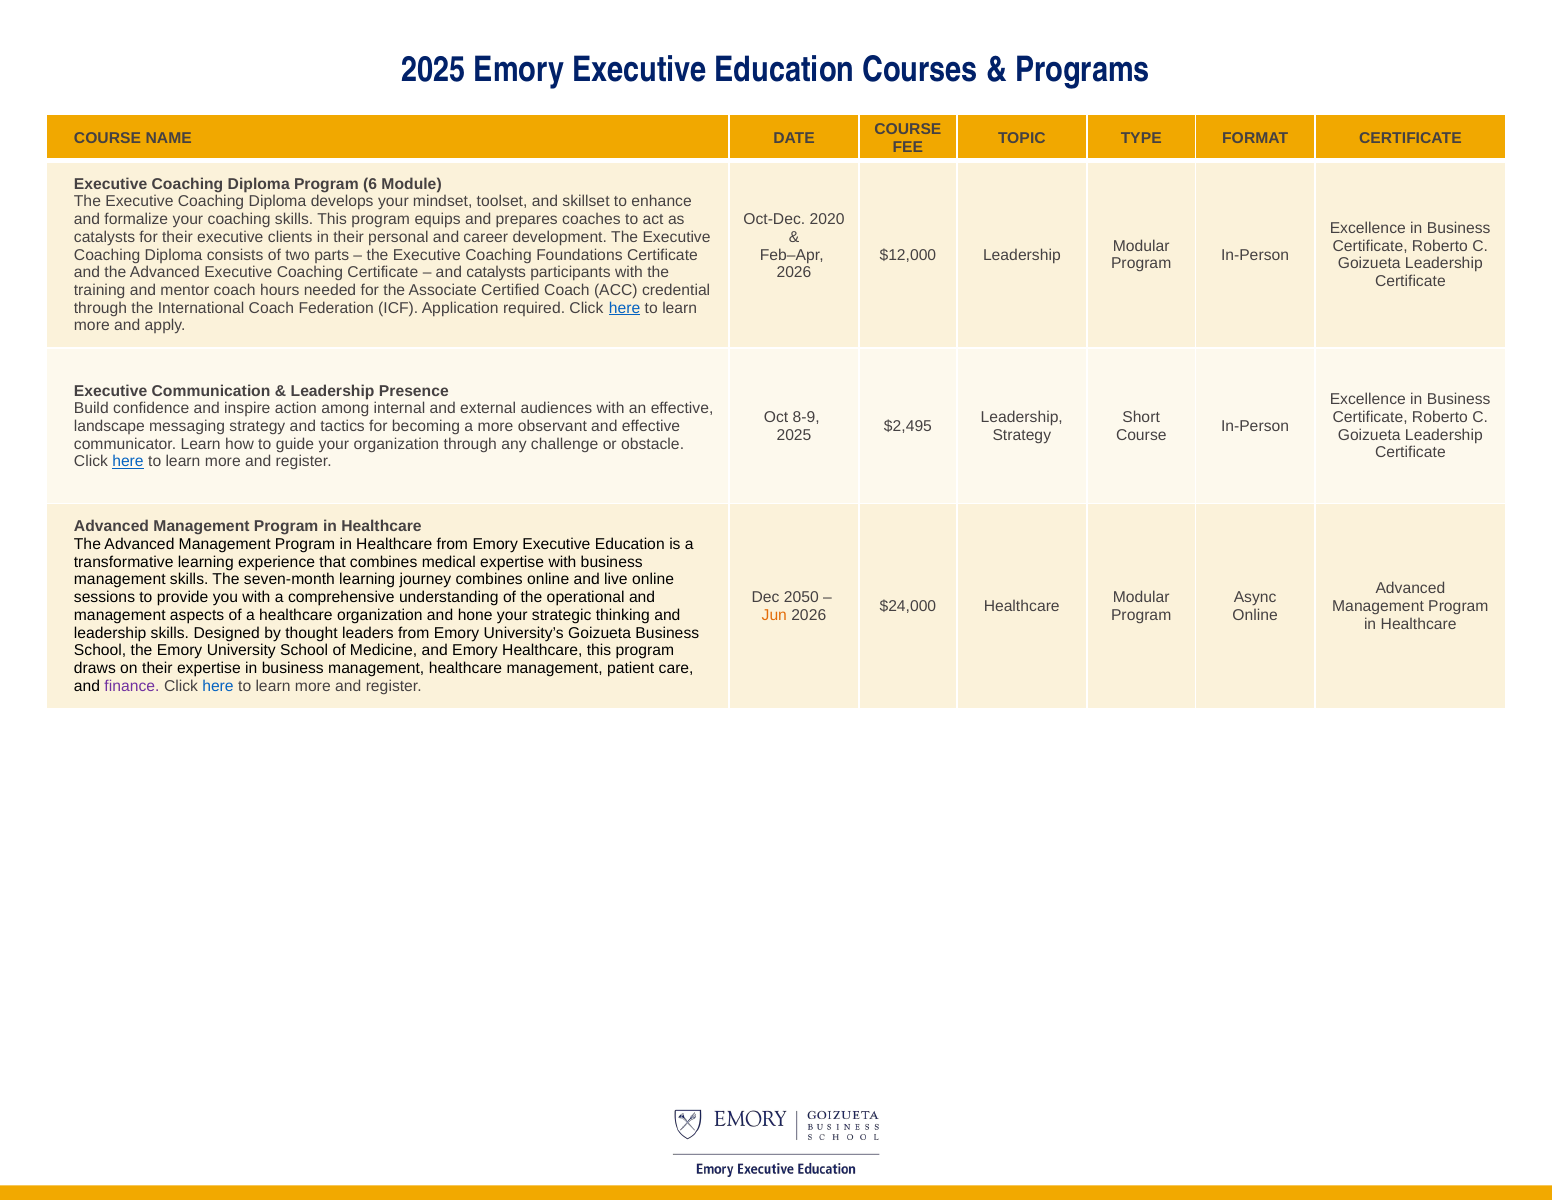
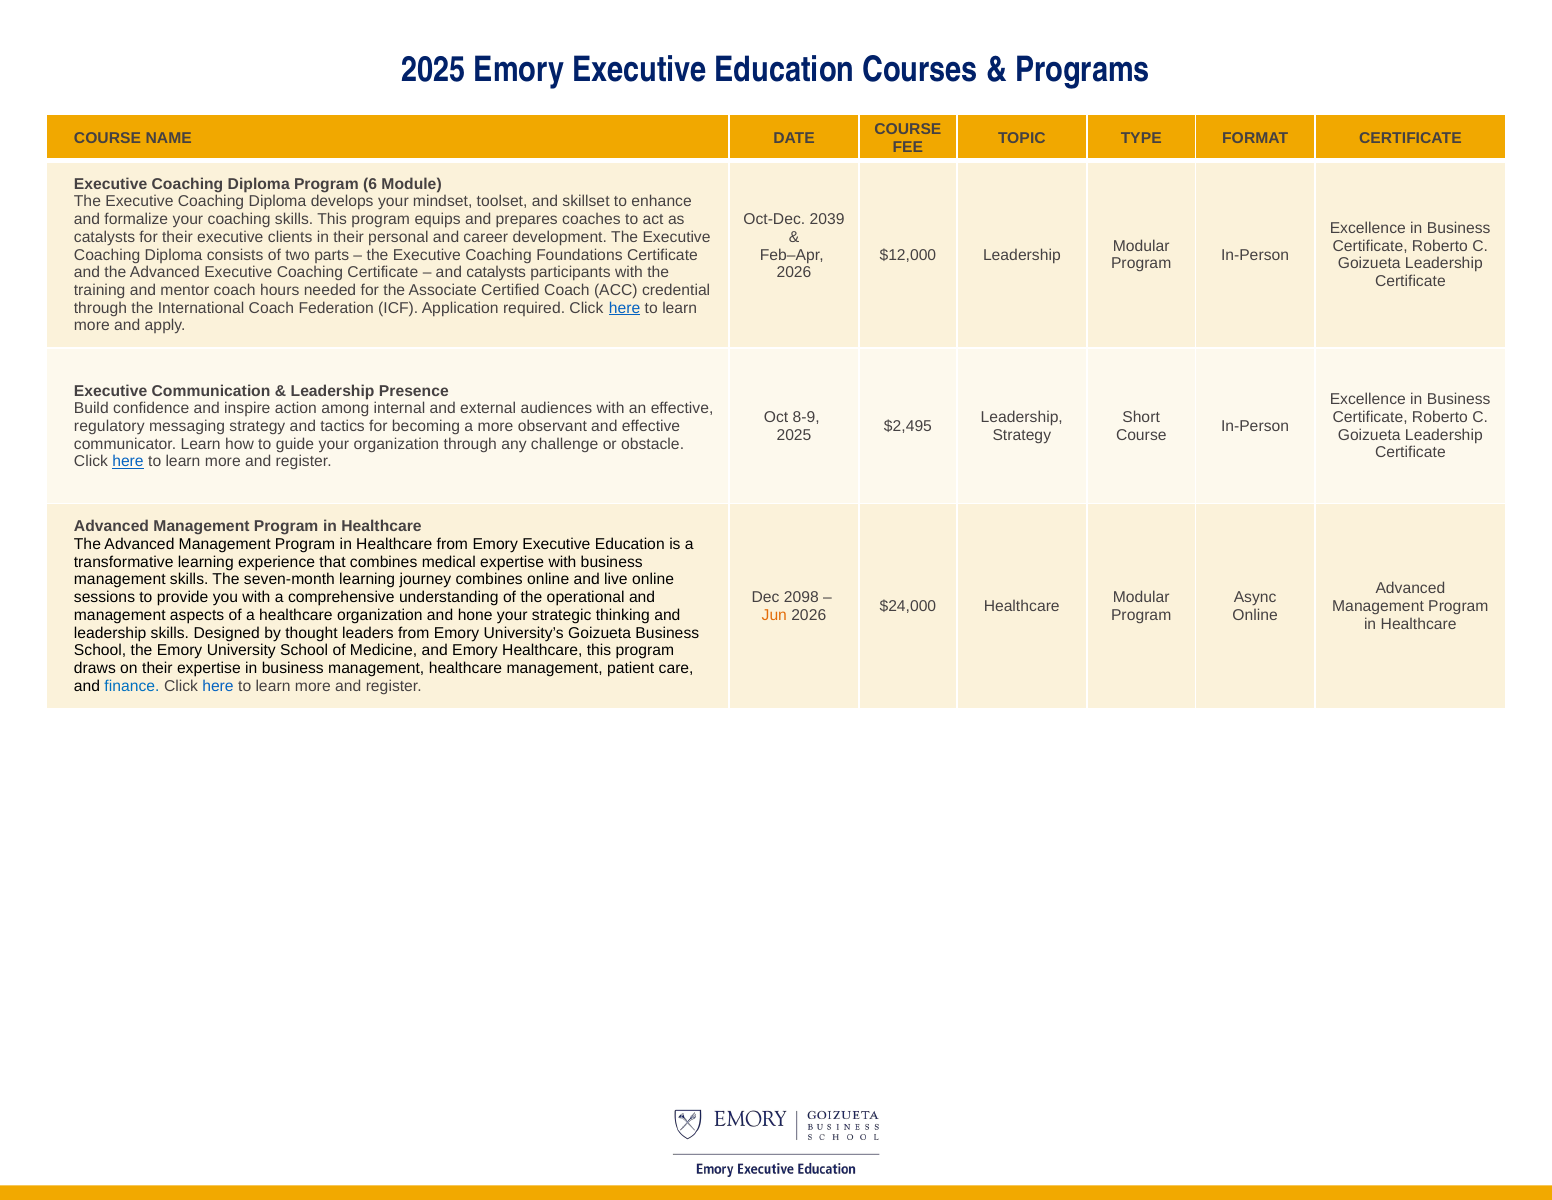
2020: 2020 -> 2039 (827, 219)
landscape: landscape -> regulatory (109, 426)
2050: 2050 -> 2098 (801, 597)
finance colour: purple -> blue (132, 685)
